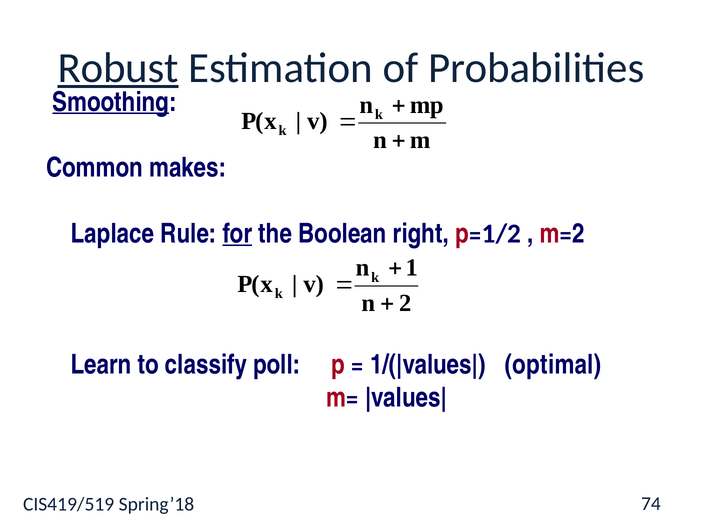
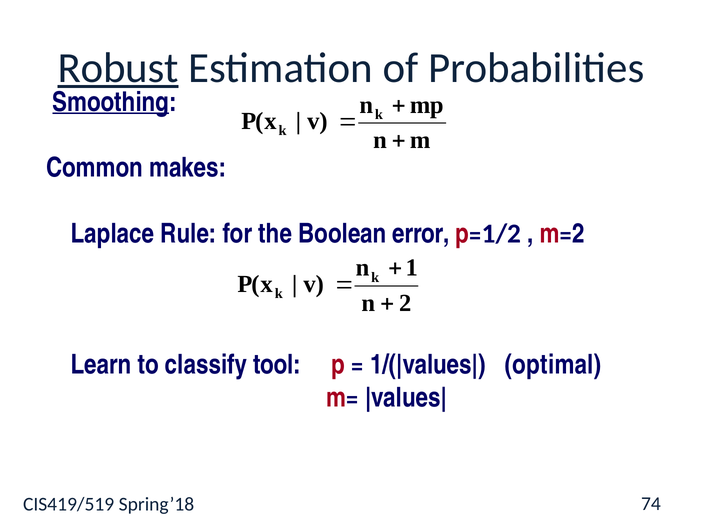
for underline: present -> none (237, 234)
right: right -> error (421, 234)
poll: poll -> tool (277, 365)
